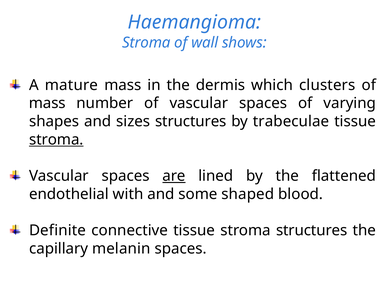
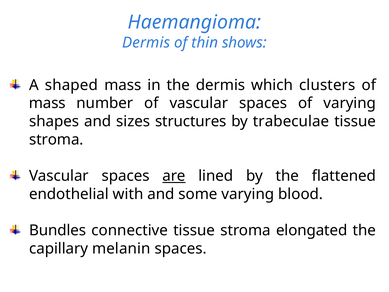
Stroma: Stroma -> Dermis (146, 43)
wall: wall -> thin (205, 43)
mature: mature -> shaped (71, 85)
stroma underline: present -> none (56, 139)
some shaped: shaped -> varying (248, 194)
Definite: Definite -> Bundles (58, 230)
stroma structures: structures -> elongated (312, 230)
